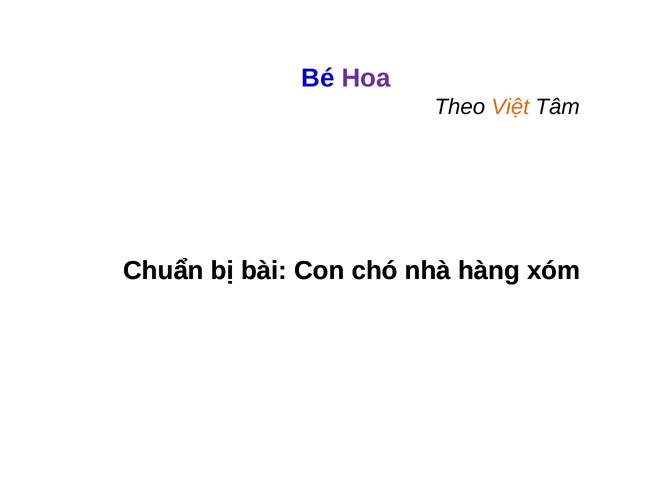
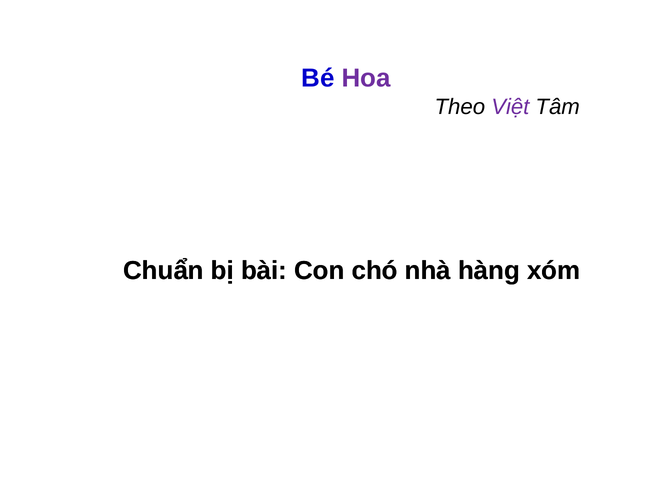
Việt colour: orange -> purple (510, 107)
